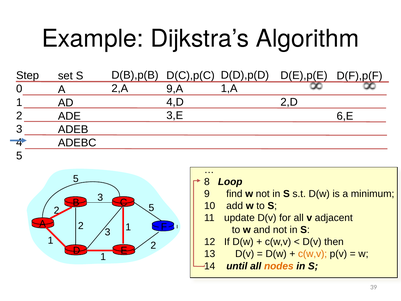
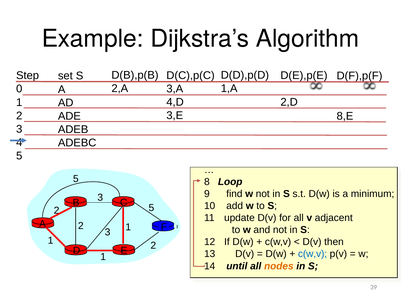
9,A: 9,A -> 3,A (175, 89)
6,E: 6,E -> 8,E (345, 116)
c(w,v colour: orange -> blue (313, 254)
